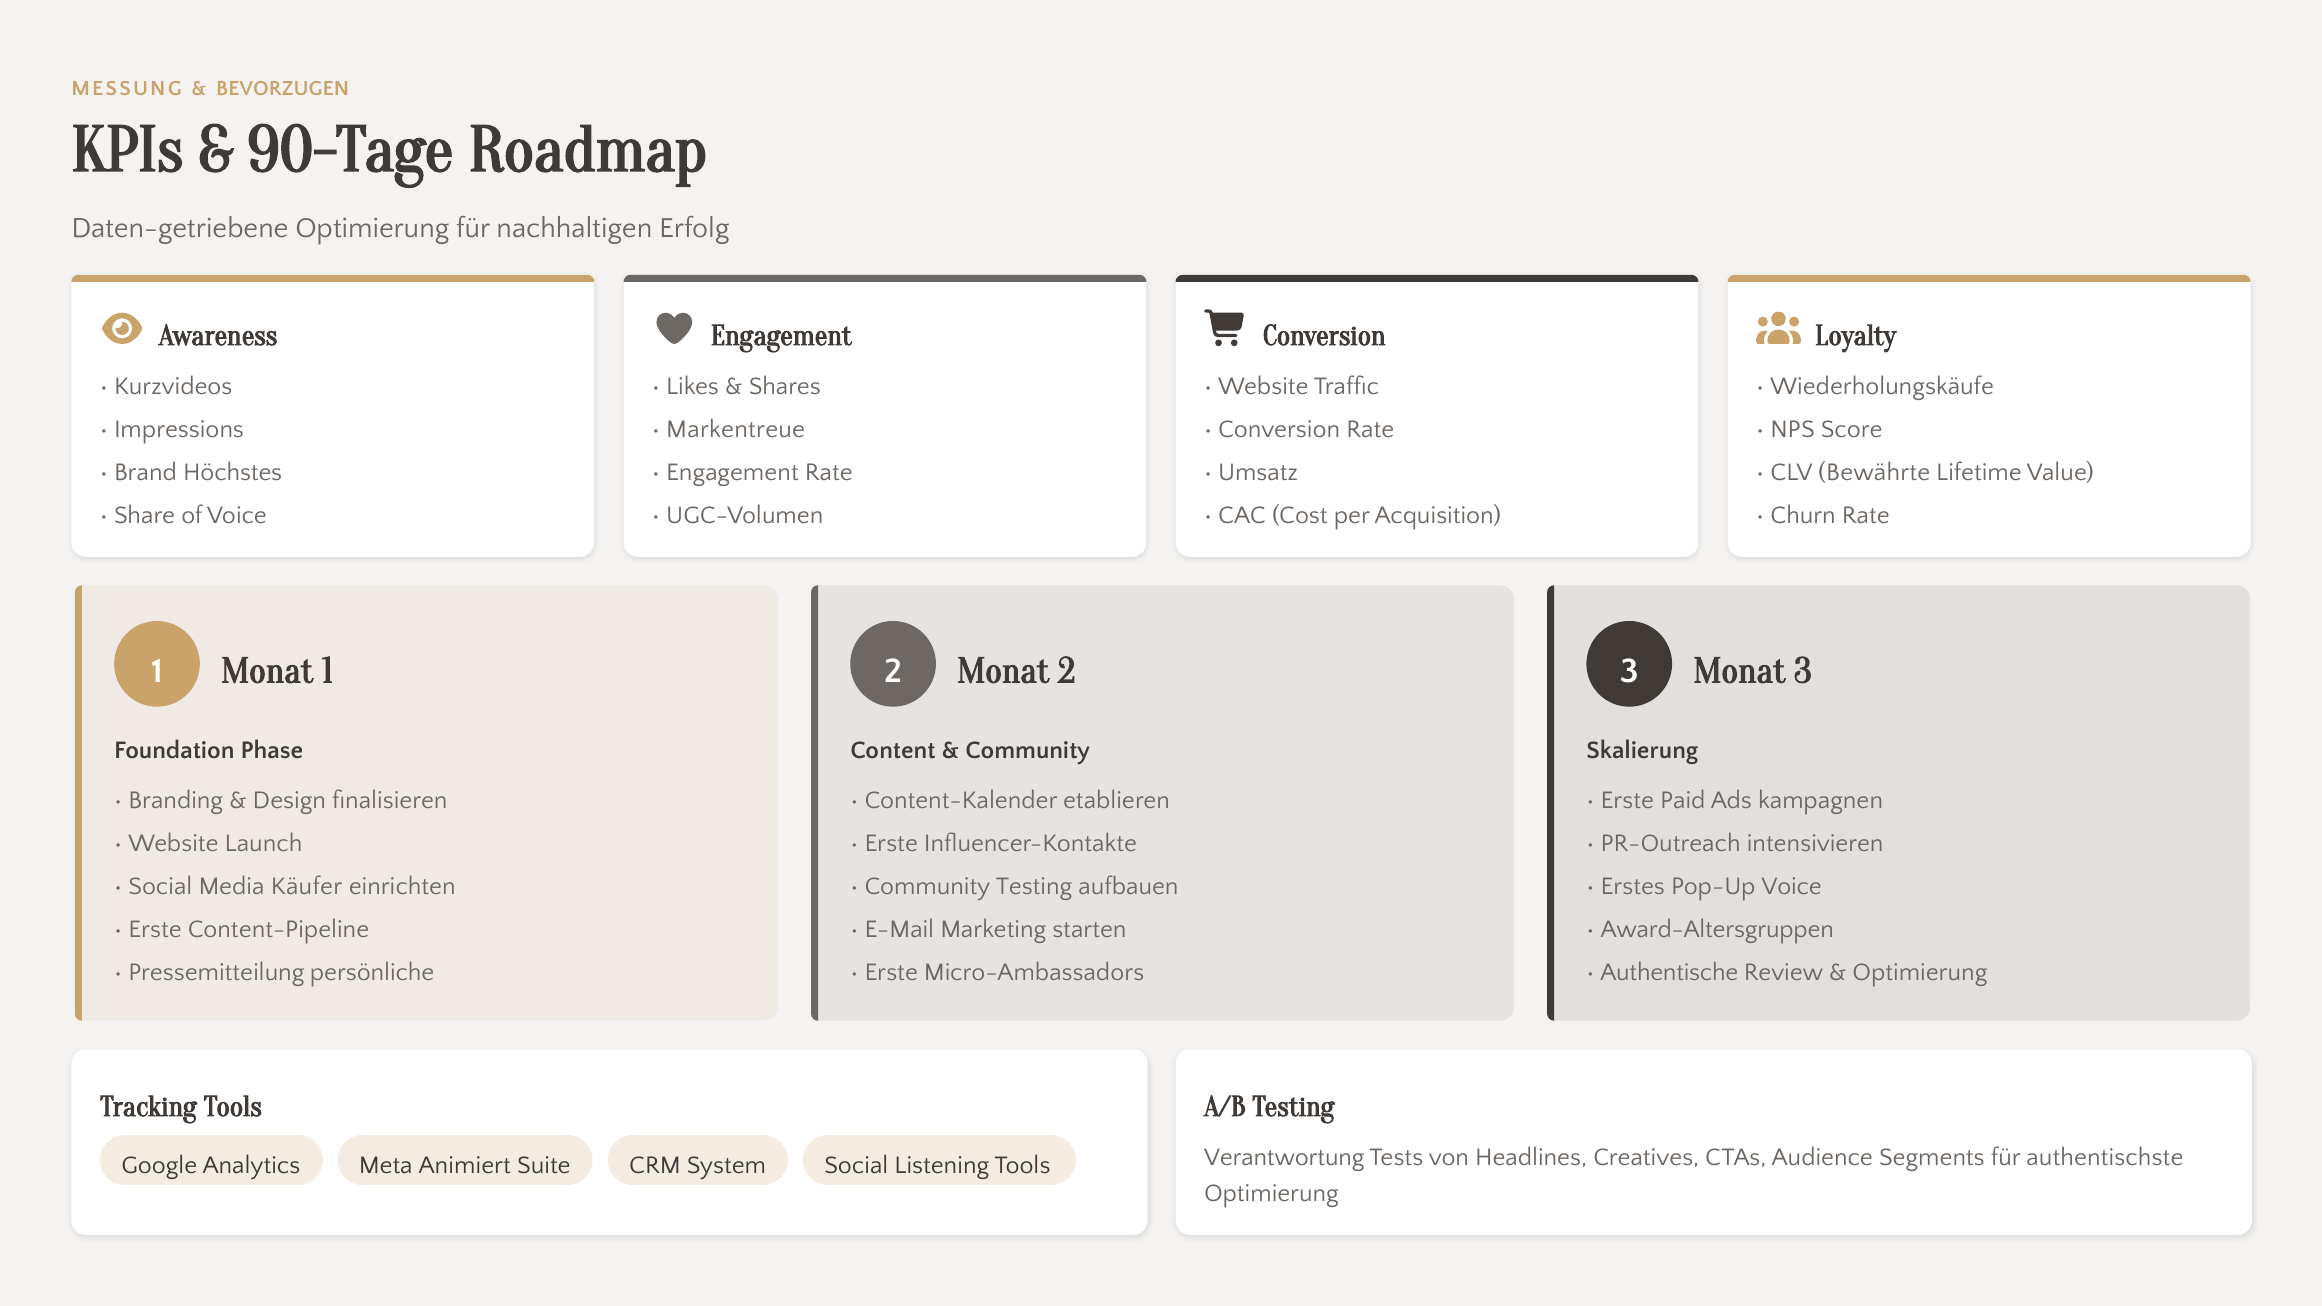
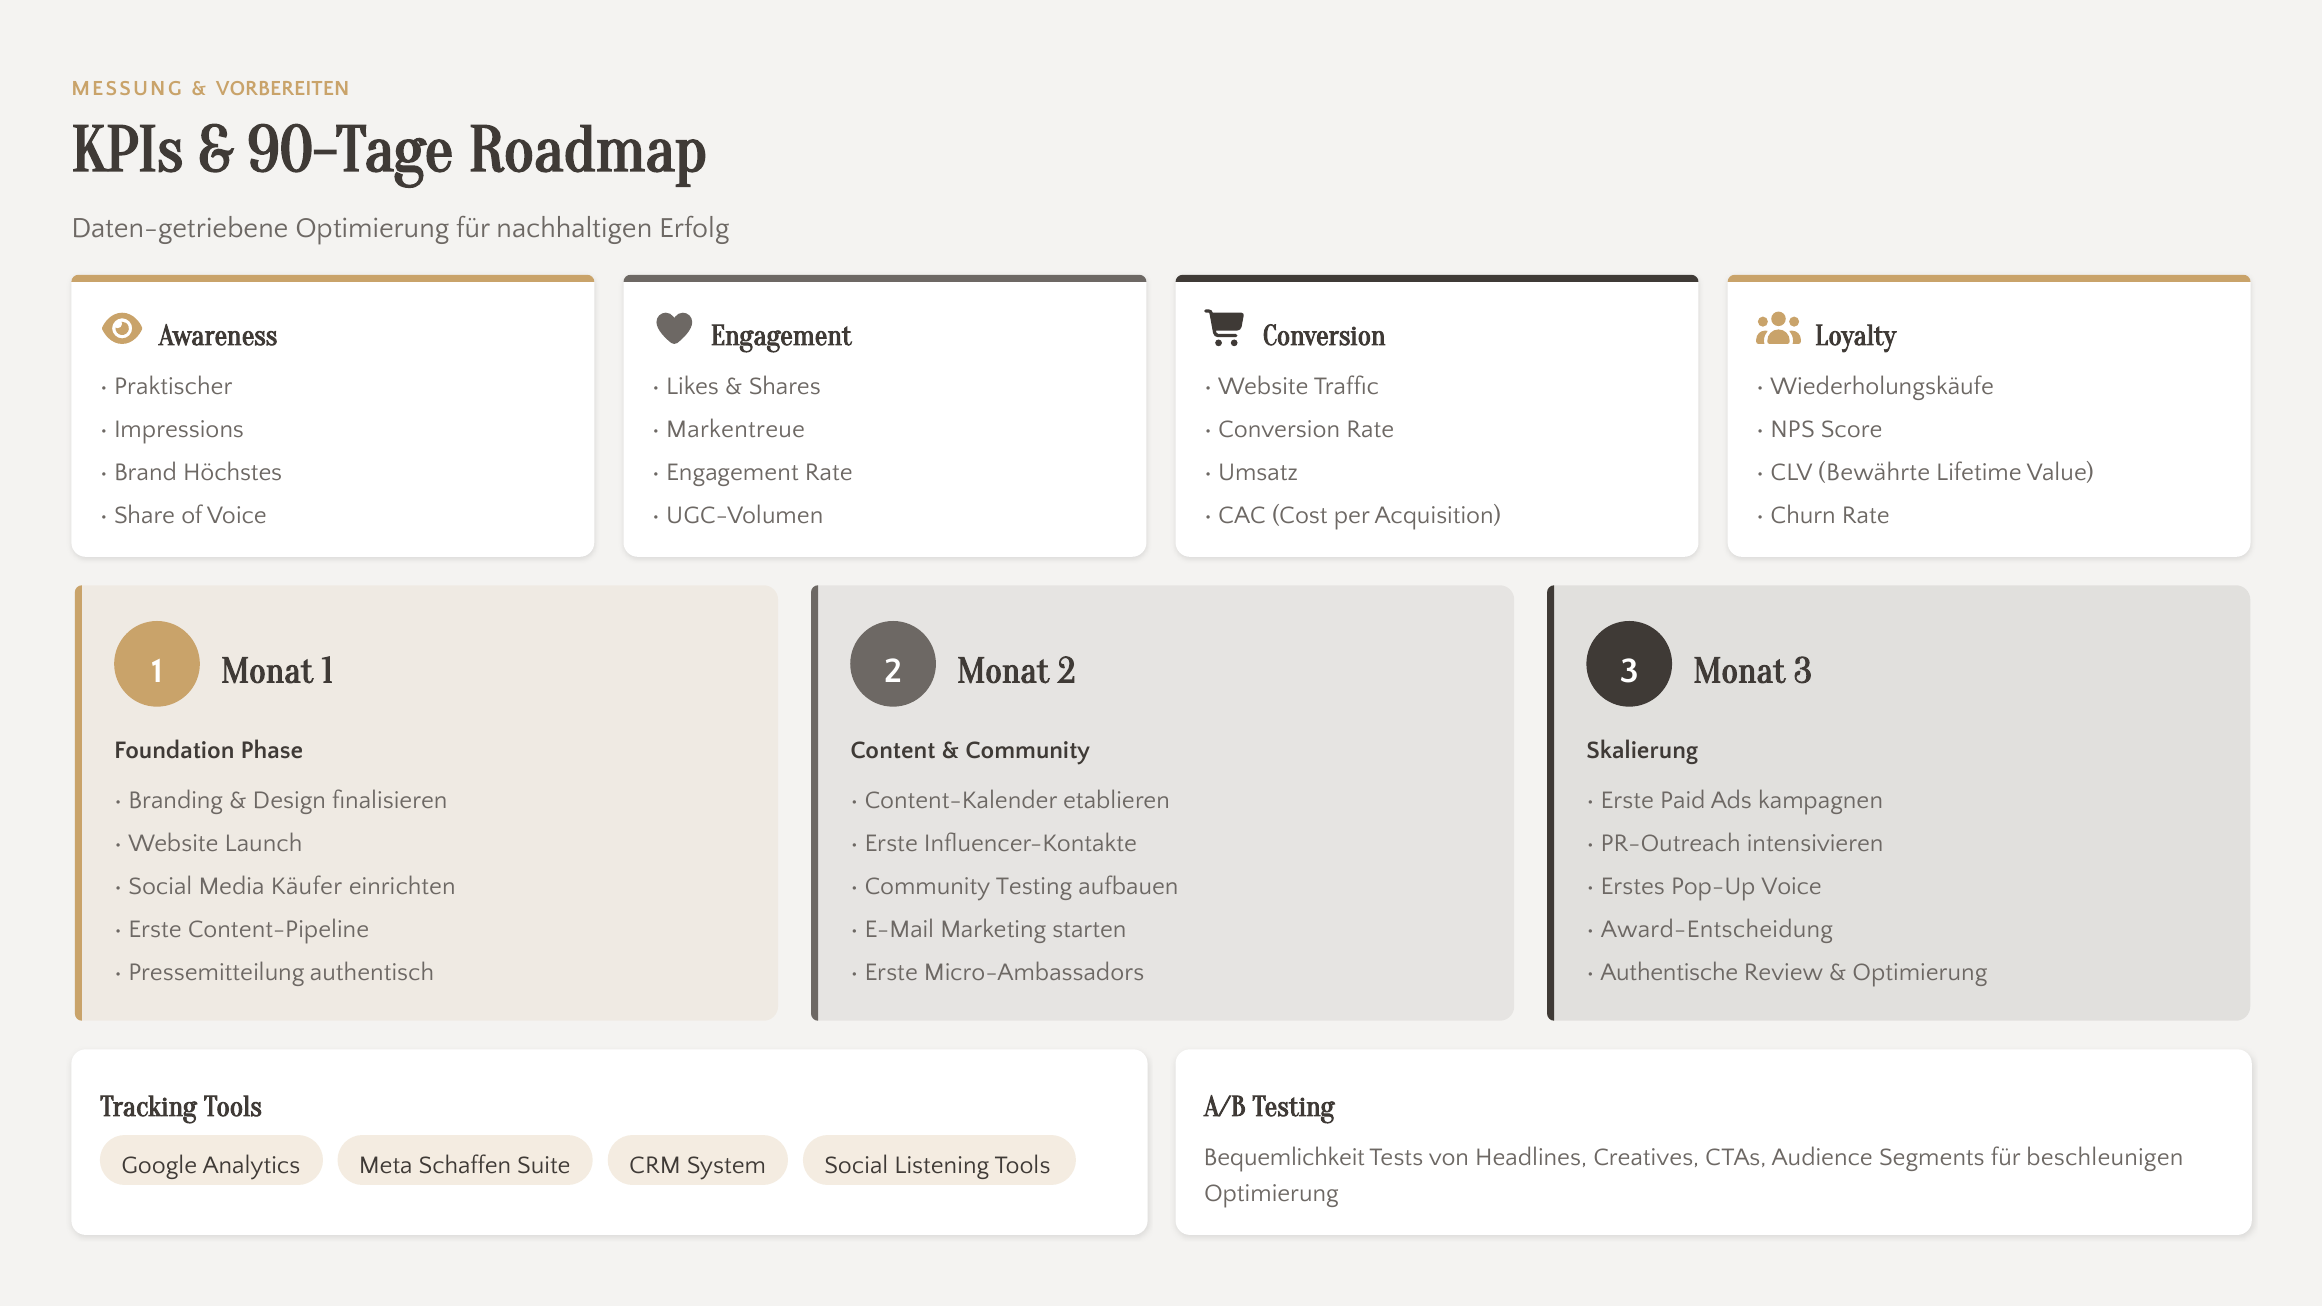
BEVORZUGEN: BEVORZUGEN -> VORBEREITEN (283, 88)
Kurzvideos: Kurzvideos -> Praktischer (173, 387)
Award-Altersgruppen: Award-Altersgruppen -> Award-Entscheidung (1717, 929)
persönliche: persönliche -> authentisch (372, 972)
Verantwortung: Verantwortung -> Bequemlichkeit (1284, 1158)
authentischste: authentischste -> beschleunigen (2105, 1158)
Animiert: Animiert -> Schaffen (465, 1165)
